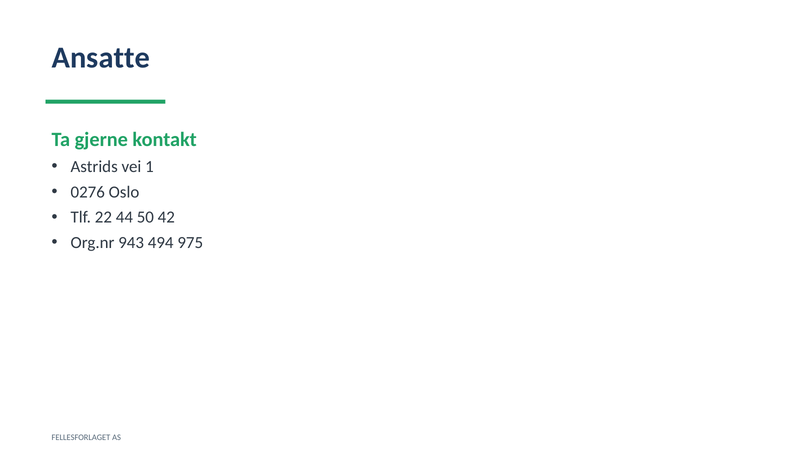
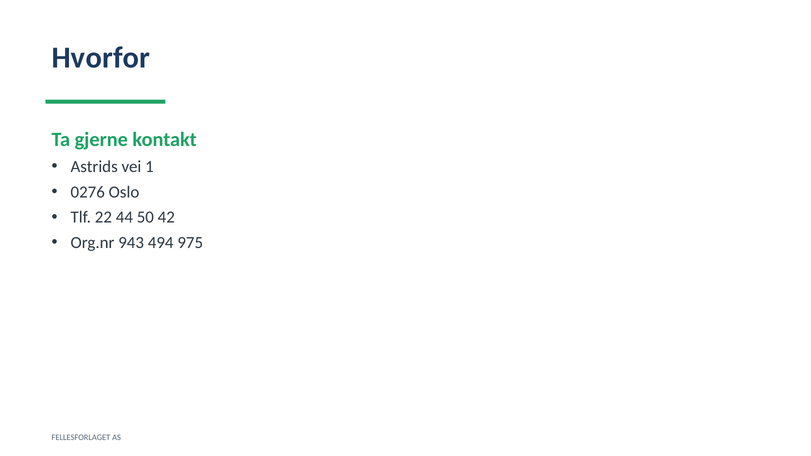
Ansatte: Ansatte -> Hvorfor (101, 58)
